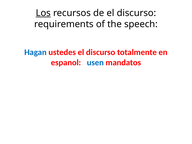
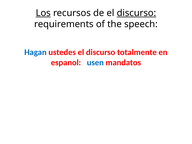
discurso underline: none -> present (136, 13)
